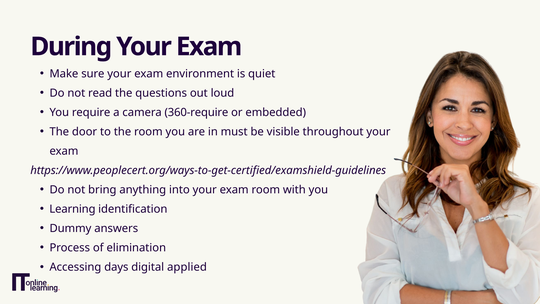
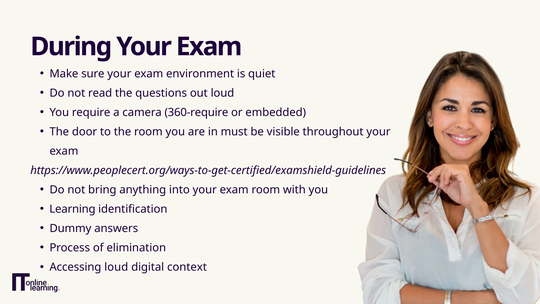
Accessing days: days -> loud (116, 267)
applied: applied -> context (187, 267)
